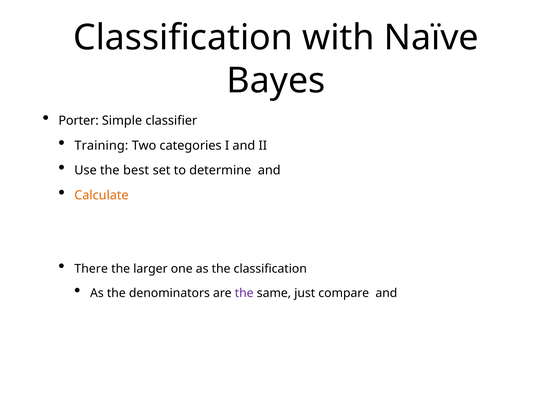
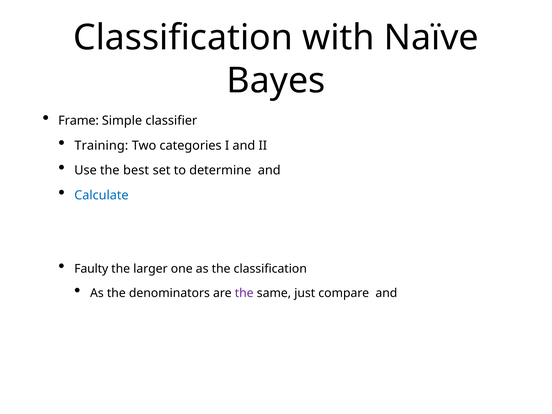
Porter: Porter -> Frame (79, 121)
Calculate colour: orange -> blue (101, 195)
There: There -> Faulty (91, 269)
